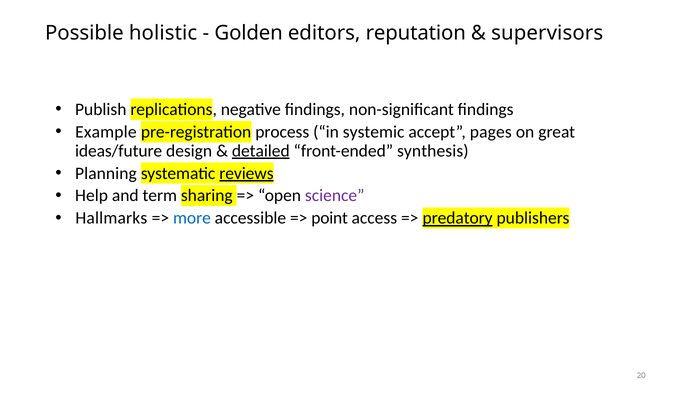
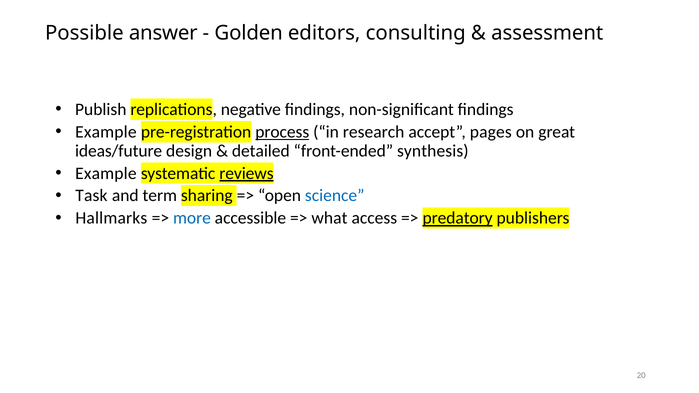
holistic: holistic -> answer (163, 33)
reputation: reputation -> consulting (416, 33)
supervisors: supervisors -> assessment (547, 33)
process underline: none -> present (282, 132)
systemic: systemic -> research (374, 132)
detailed underline: present -> none (261, 151)
Planning: Planning -> Example (106, 173)
Help: Help -> Task (91, 196)
science colour: purple -> blue (335, 196)
point: point -> what (329, 218)
